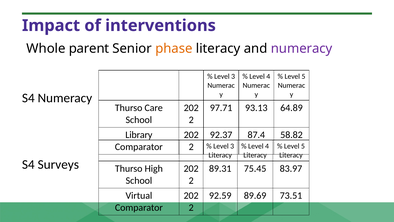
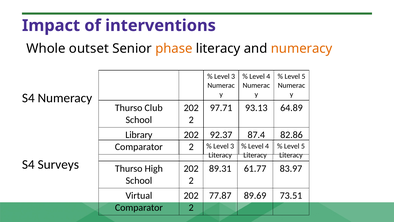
parent: parent -> outset (89, 48)
numeracy colour: purple -> orange (302, 48)
Care: Care -> Club (154, 108)
58.82: 58.82 -> 82.86 (292, 135)
75.45: 75.45 -> 61.77 (255, 168)
92.59: 92.59 -> 77.87 (220, 195)
